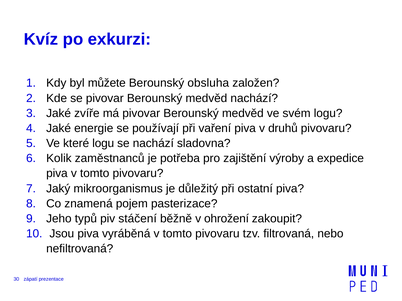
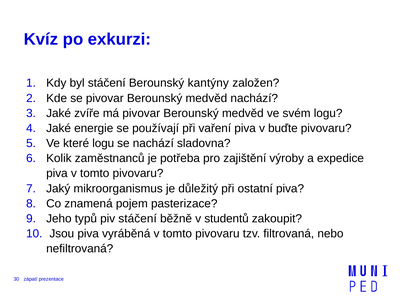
byl můžete: můžete -> stáčení (107, 83)
obsluha: obsluha -> kantýny (208, 83)
druhů: druhů -> buďte (283, 129)
ohrožení: ohrožení -> studentů (227, 219)
